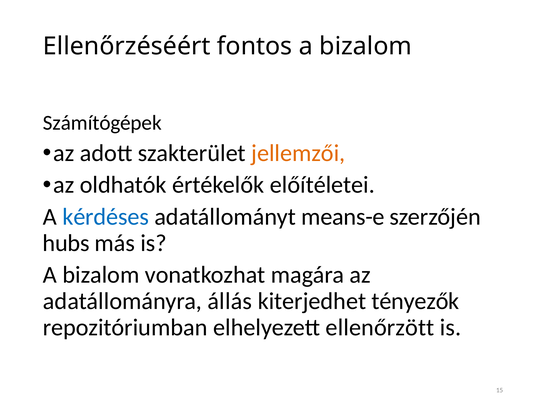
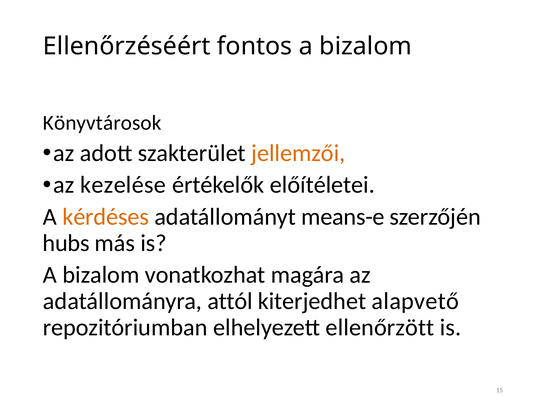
Számítógépek: Számítógépek -> Könyvtárosok (102, 123)
oldhatók: oldhatók -> kezelése (123, 185)
kérdéses colour: blue -> orange (106, 217)
állás: állás -> attól (230, 302)
tényezők: tényezők -> alapvető (415, 302)
